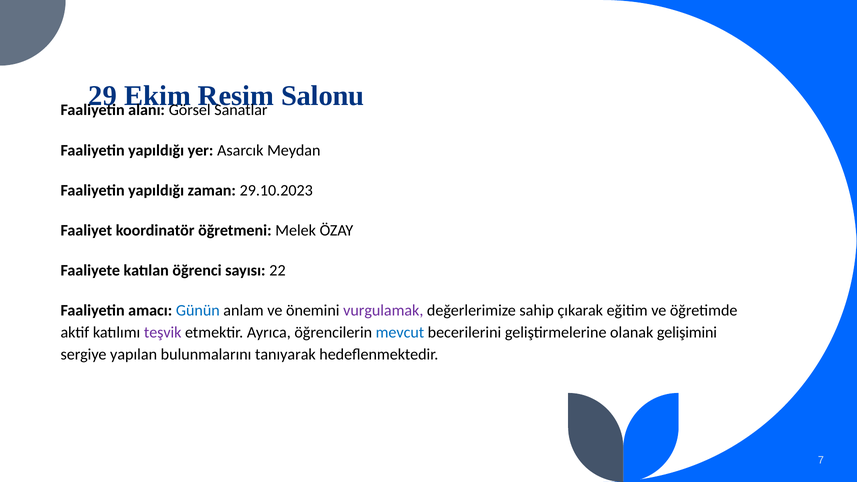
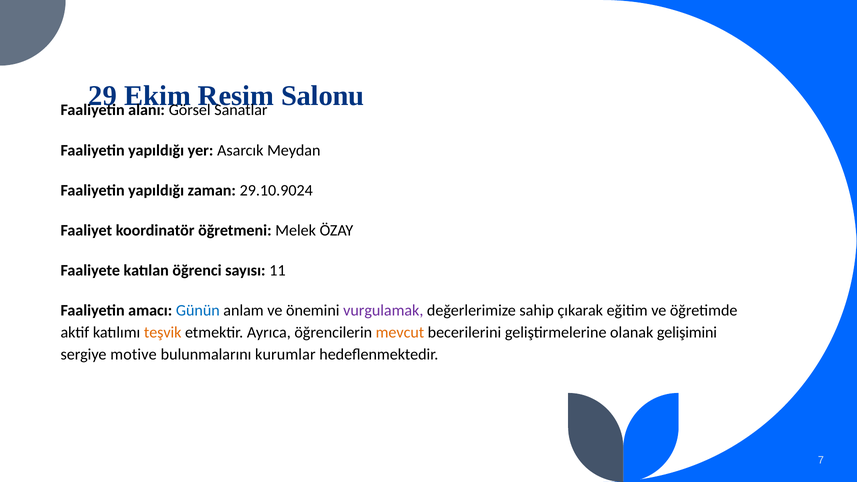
29.10.2023: 29.10.2023 -> 29.10.9024 (276, 190)
22: 22 -> 11 (278, 270)
teşvik colour: purple -> orange (163, 333)
mevcut colour: blue -> orange (400, 333)
yapılan: yapılan -> motive (134, 355)
tanıyarak: tanıyarak -> kurumlar (285, 355)
